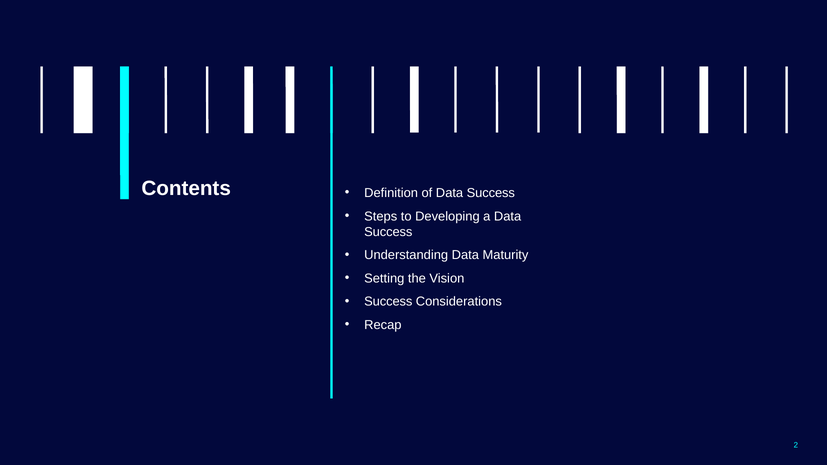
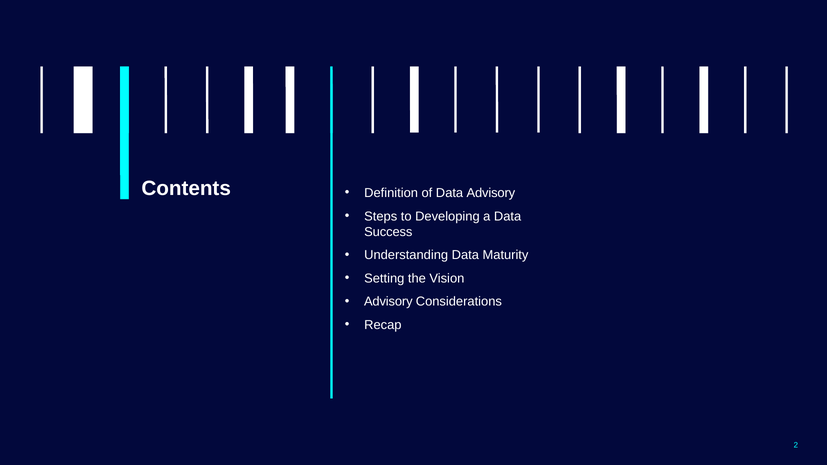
of Data Success: Success -> Advisory (491, 193)
Success: Success -> Advisory (388, 302)
